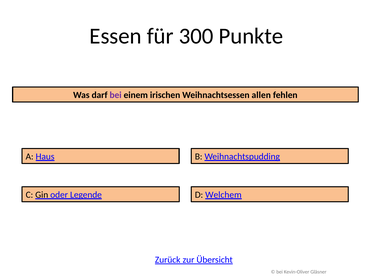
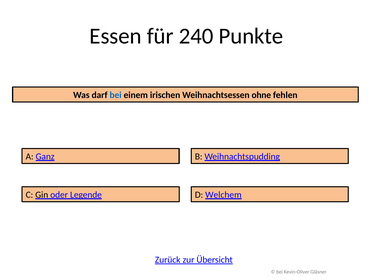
300: 300 -> 240 (196, 36)
bei colour: purple -> blue (116, 95)
allen: allen -> ohne (261, 95)
Haus: Haus -> Ganz (45, 156)
